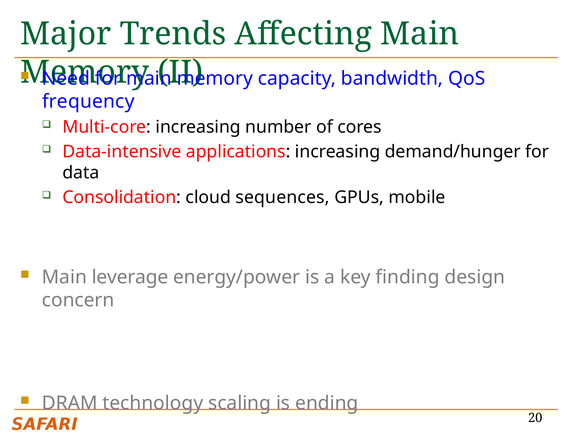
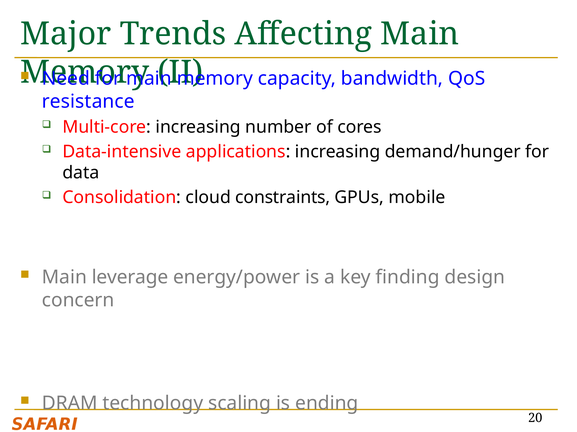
frequency: frequency -> resistance (88, 102)
sequences: sequences -> constraints (283, 198)
